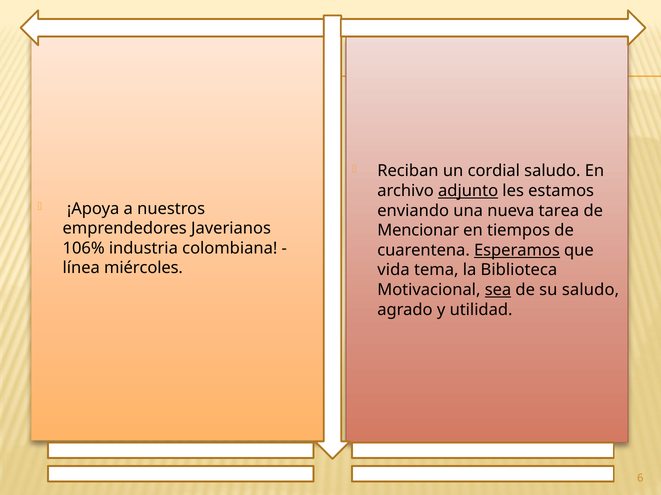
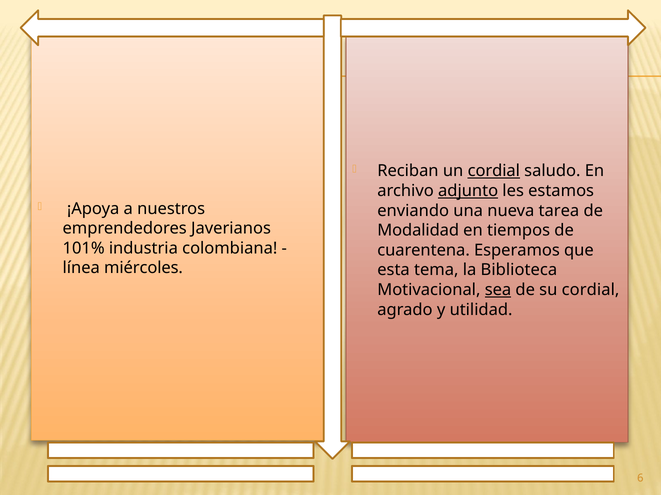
cordial underline: none -> present (494, 171)
Mencionar: Mencionar -> Modalidad (418, 231)
106%: 106% -> 101% (84, 249)
Esperamos underline: present -> none (517, 251)
vida: vida -> esta (394, 270)
su saludo: saludo -> cordial (591, 290)
